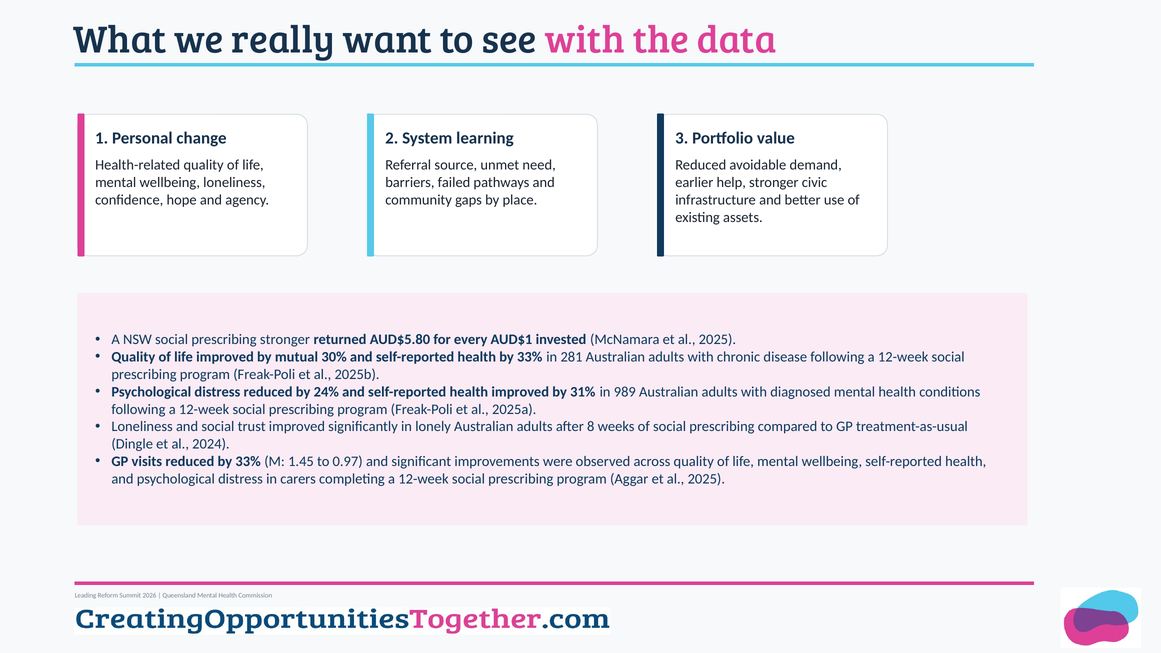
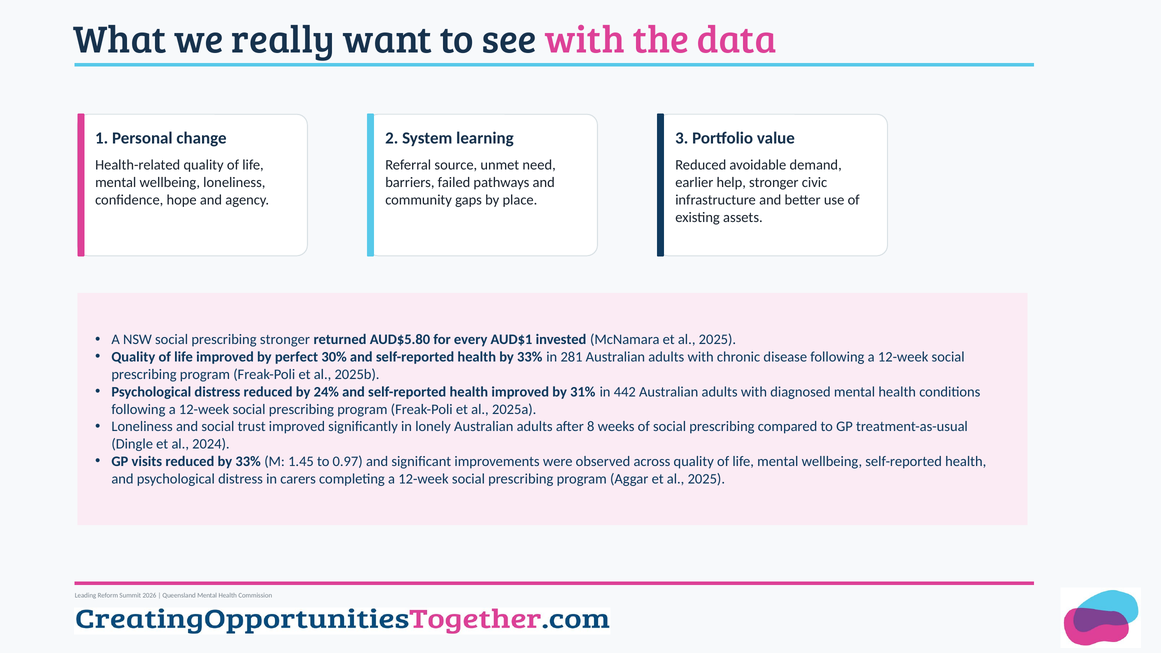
mutual: mutual -> perfect (297, 357)
989: 989 -> 442 (625, 392)
